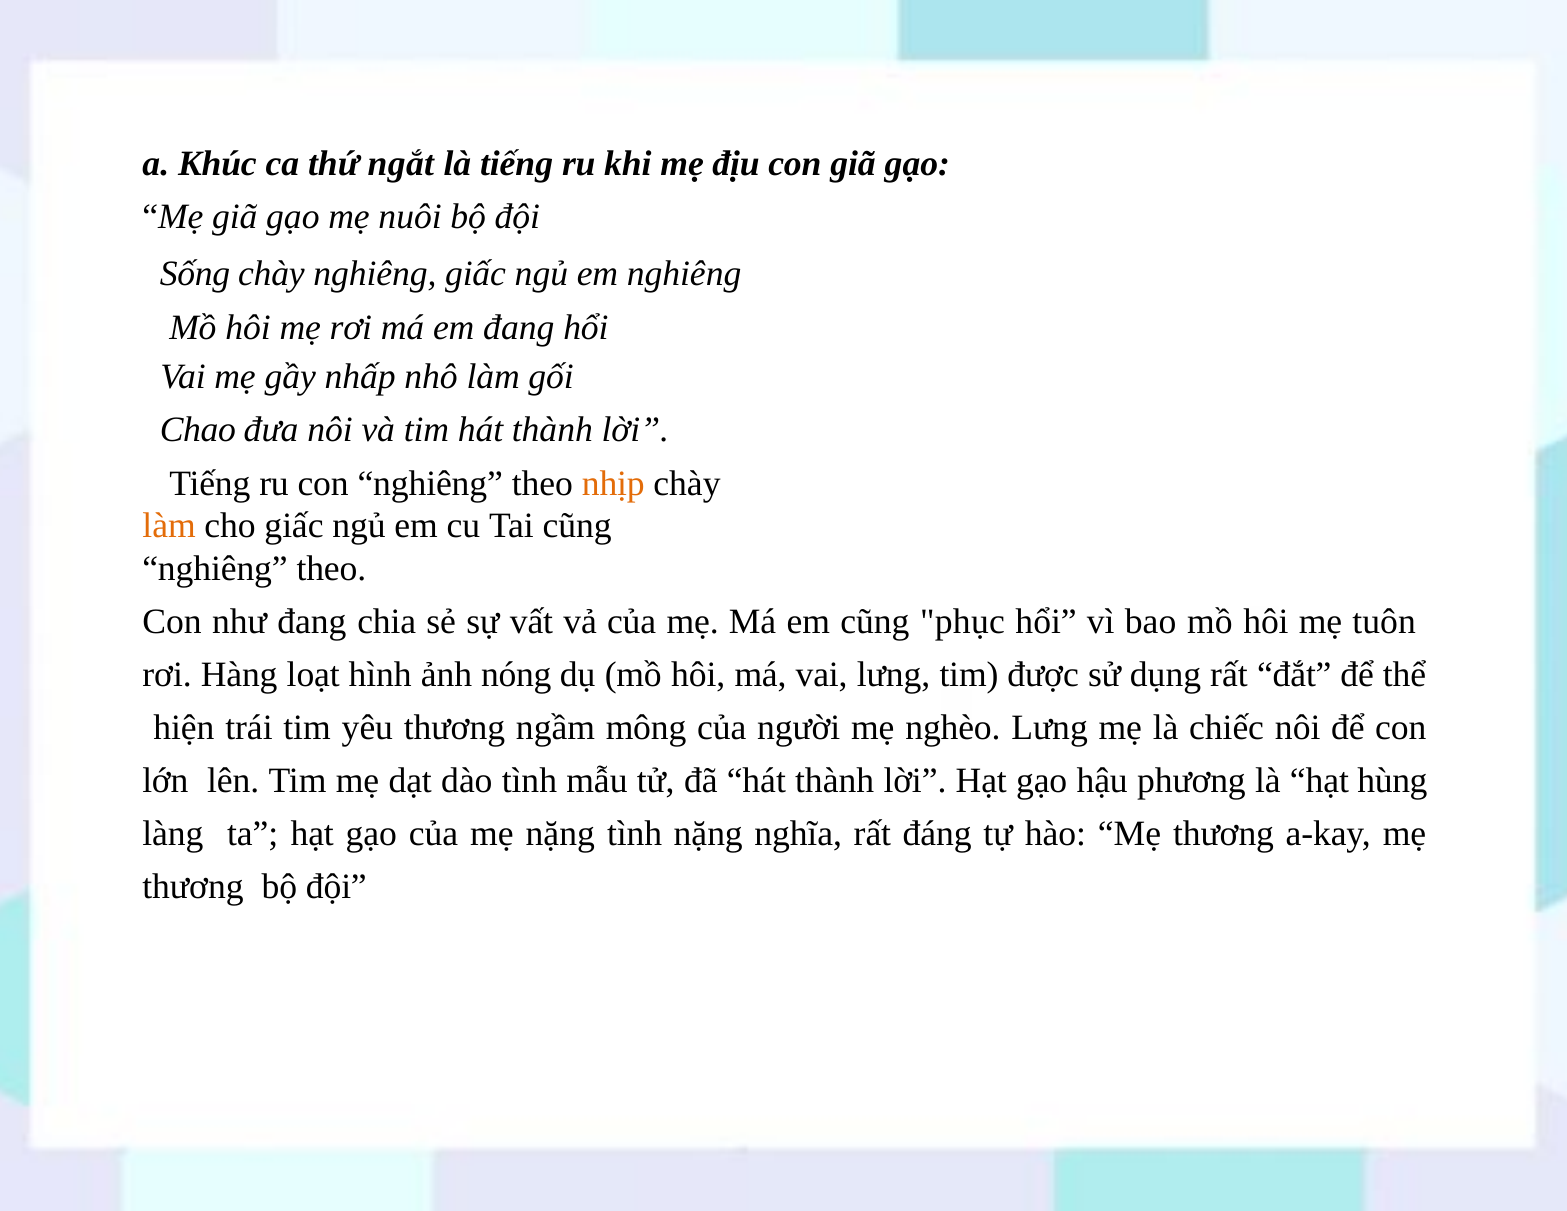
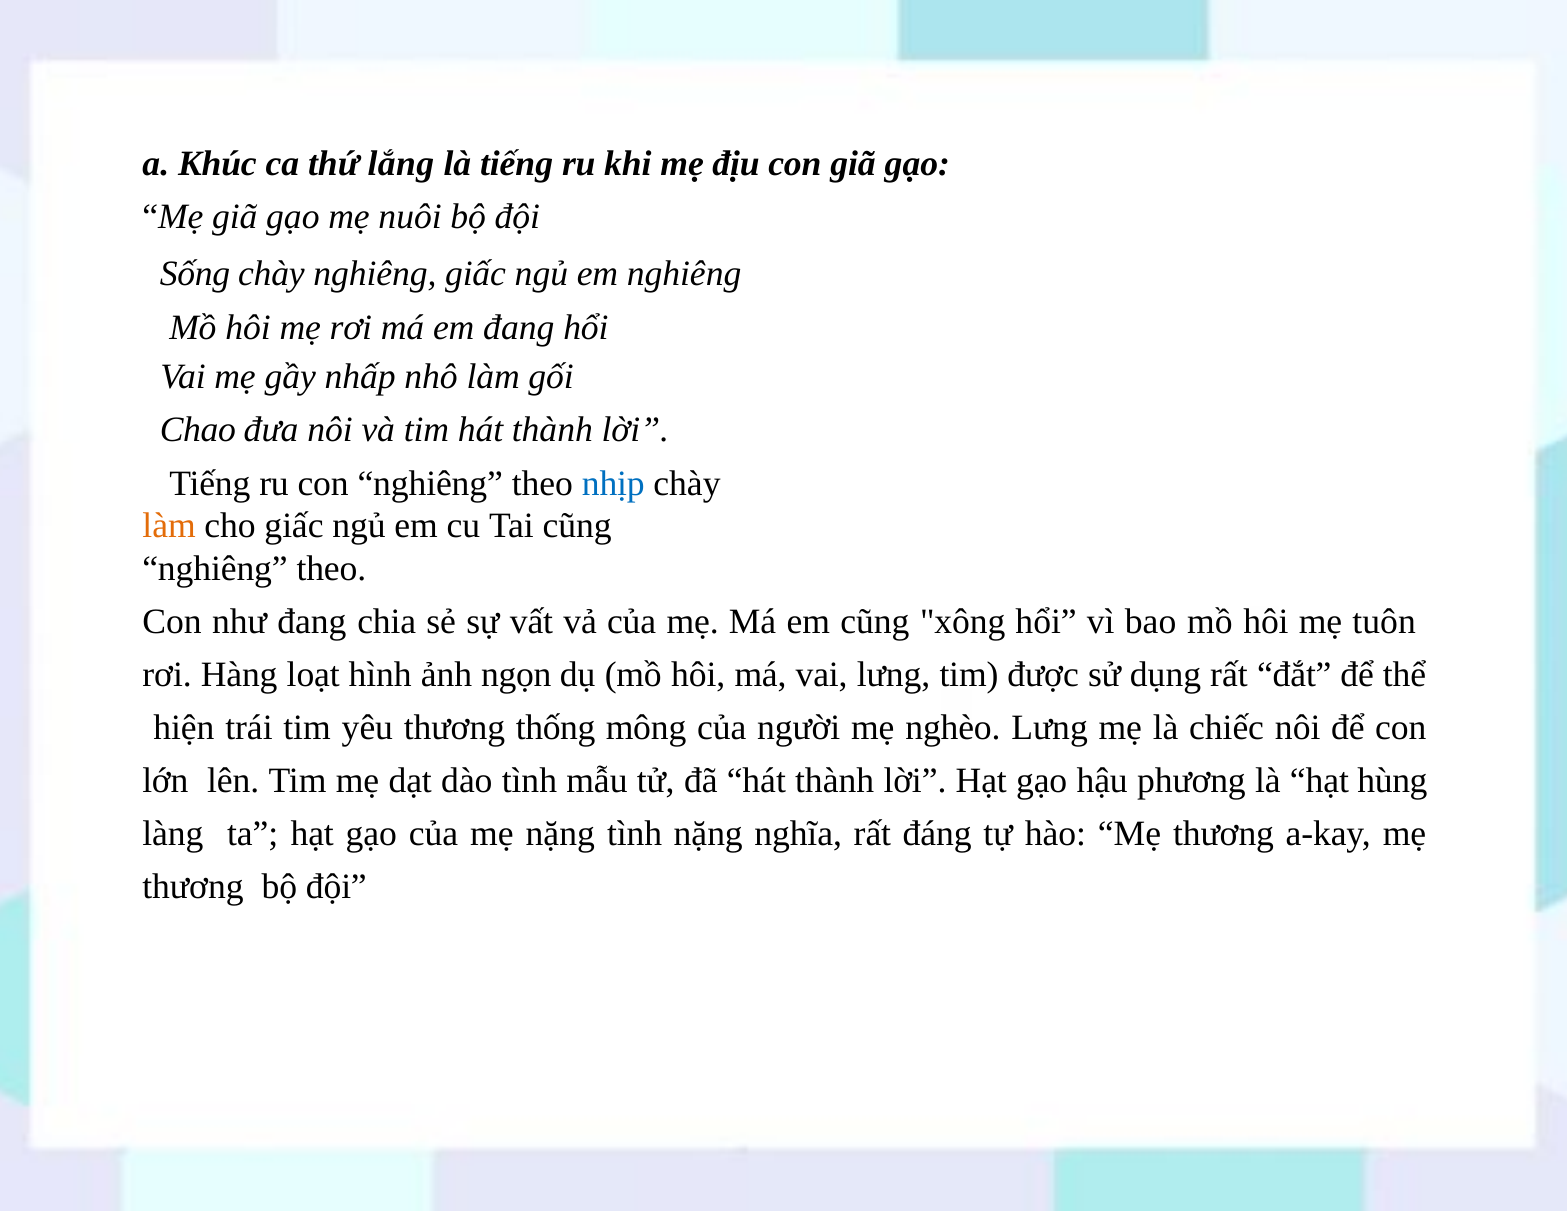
ngắt: ngắt -> lắng (401, 164)
nhịp colour: orange -> blue (613, 483)
phục: phục -> xông (963, 622)
nóng: nóng -> ngọn (516, 675)
ngầm: ngầm -> thống (556, 728)
